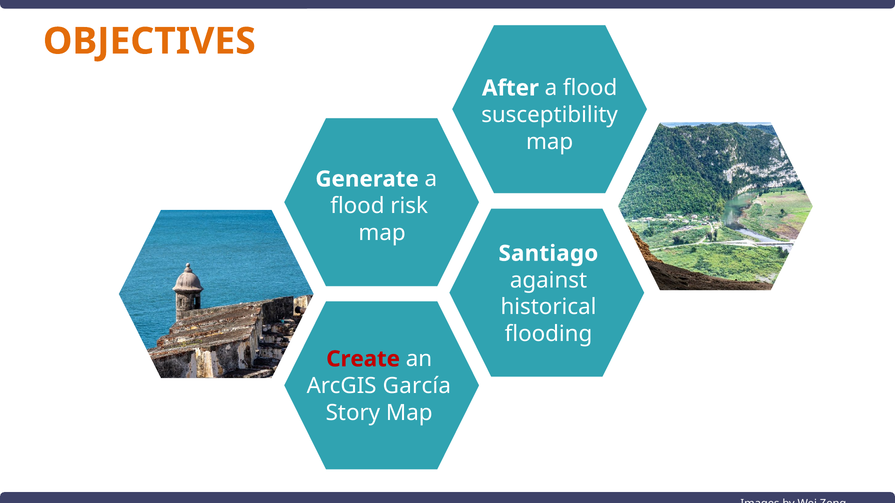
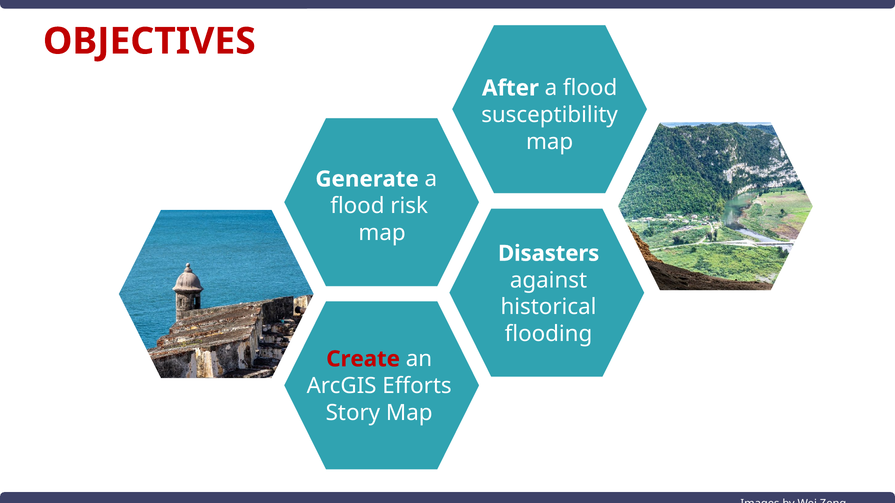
OBJECTIVES colour: orange -> red (149, 41)
Santiago: Santiago -> Disasters (549, 254)
García: García -> Efforts (417, 386)
